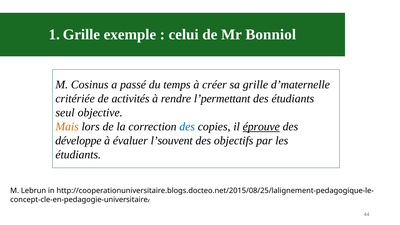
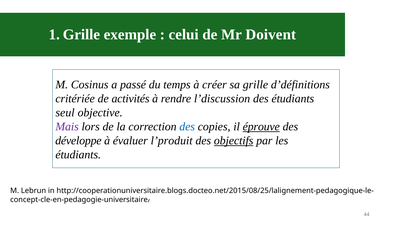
Bonniol: Bonniol -> Doivent (271, 34)
d’maternelle: d’maternelle -> d’définitions (300, 85)
l’permettant: l’permettant -> l’discussion (222, 99)
Mais colour: orange -> purple (67, 127)
l’souvent: l’souvent -> l’produit (172, 141)
objectifs underline: none -> present (234, 141)
